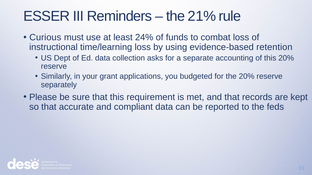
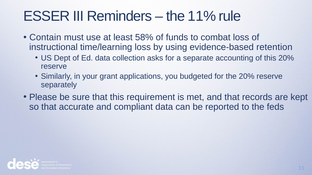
21%: 21% -> 11% (202, 16)
Curious: Curious -> Contain (45, 38)
24%: 24% -> 58% (144, 38)
